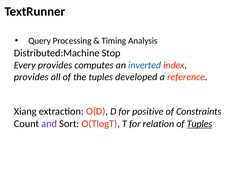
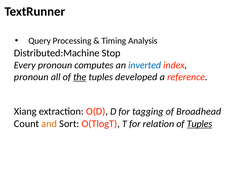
Every provides: provides -> pronoun (55, 65)
provides: provides -> pronoun (31, 77)
the underline: none -> present (80, 77)
positive: positive -> tagging (148, 112)
Constraints: Constraints -> Broadhead (199, 112)
and colour: purple -> orange (49, 124)
